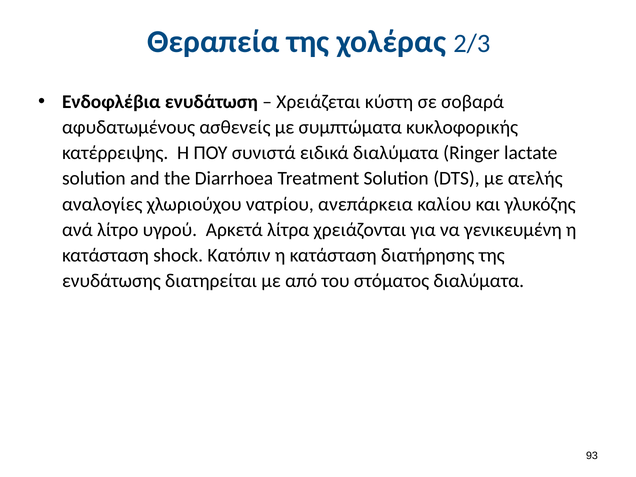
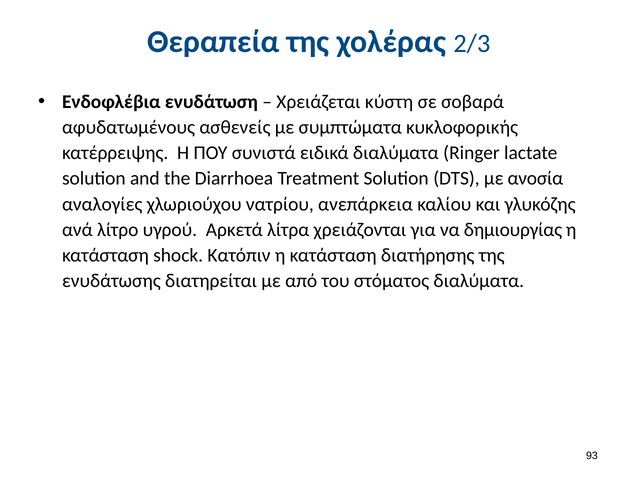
ατελής: ατελής -> ανοσία (535, 179)
γενικευμένη: γενικευμένη -> δημιουργίας (513, 230)
